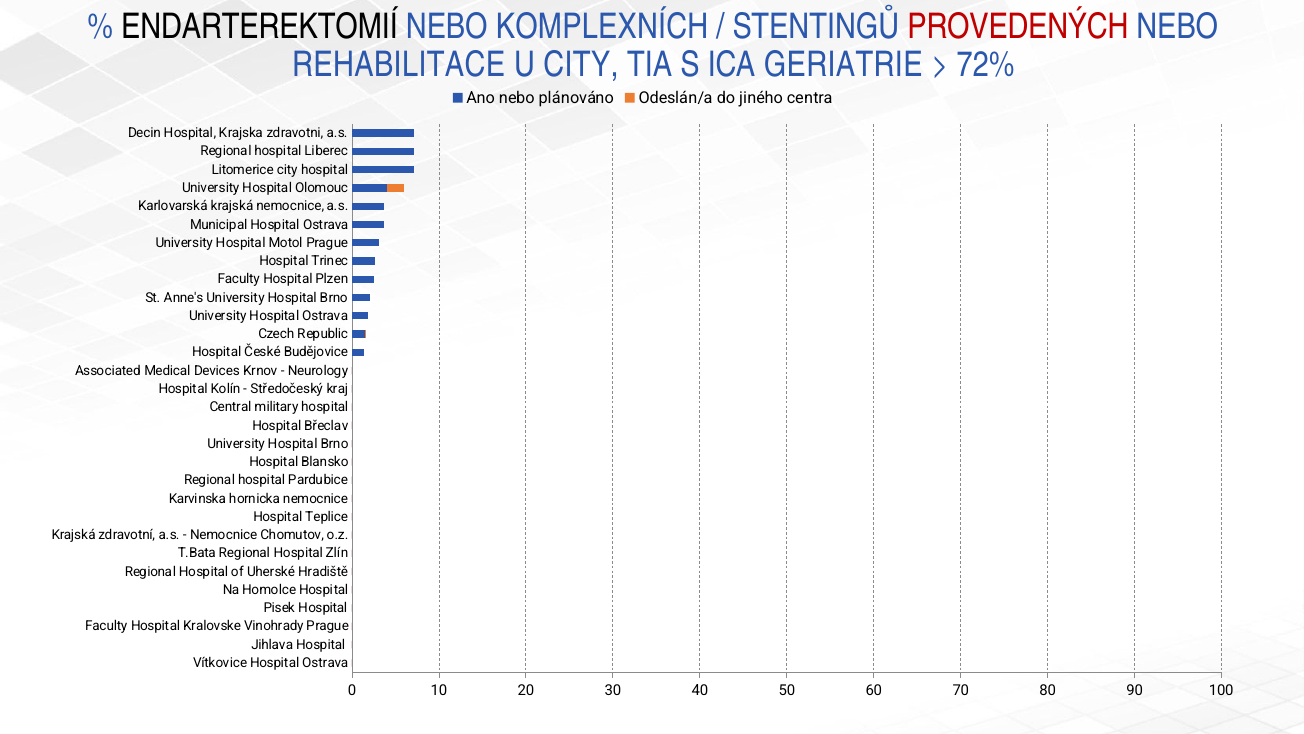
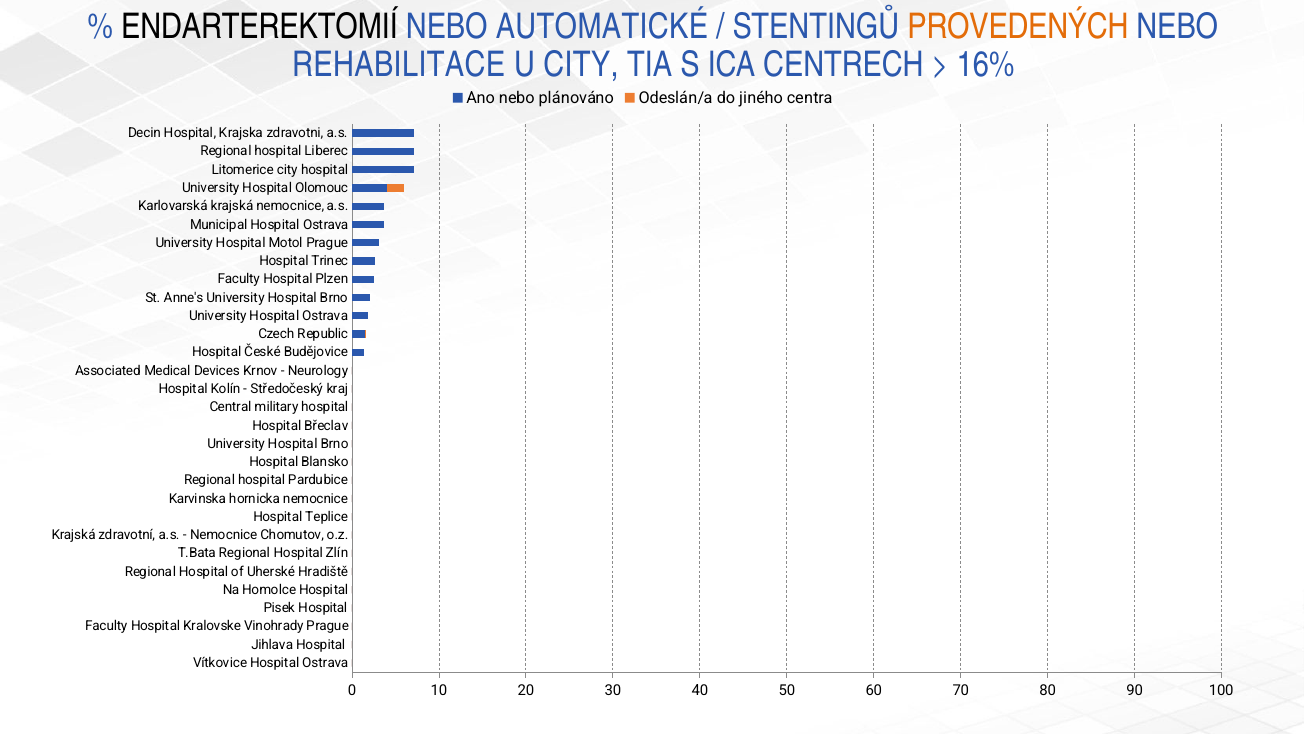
KOMPLEXNÍCH: KOMPLEXNÍCH -> AUTOMATICKÉ (602, 27)
PROVEDENÝCH colour: red -> orange (1018, 27)
GERIATRIE: GERIATRIE -> CENTRECH (843, 65)
72%: 72% -> 16% (986, 65)
